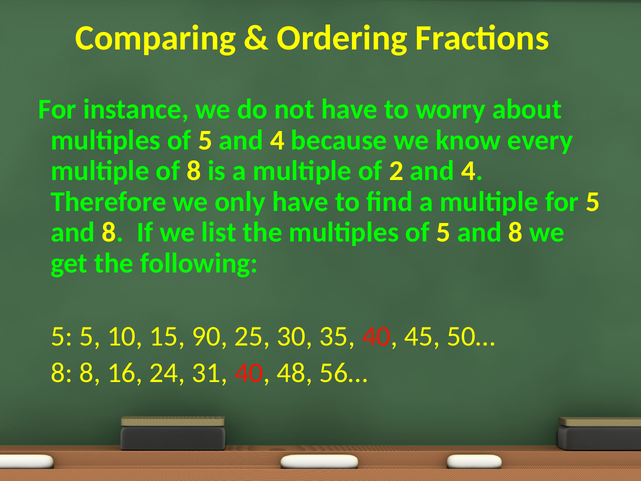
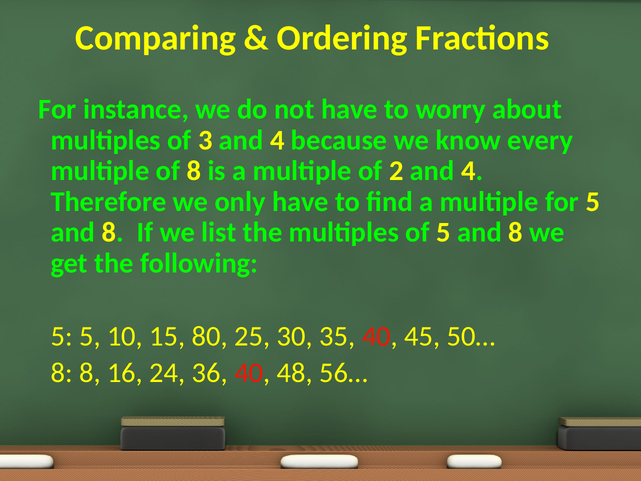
5: 5 -> 3 (205, 140)
90: 90 -> 80 (210, 336)
31: 31 -> 36 (210, 373)
